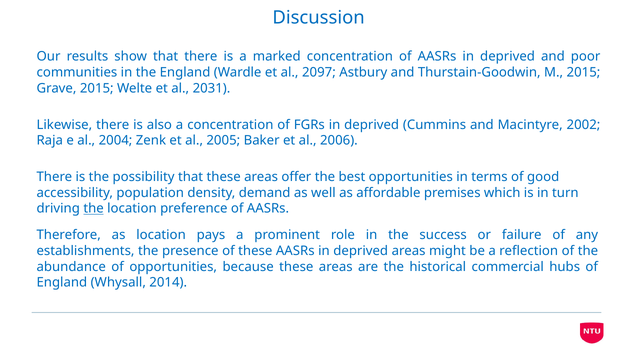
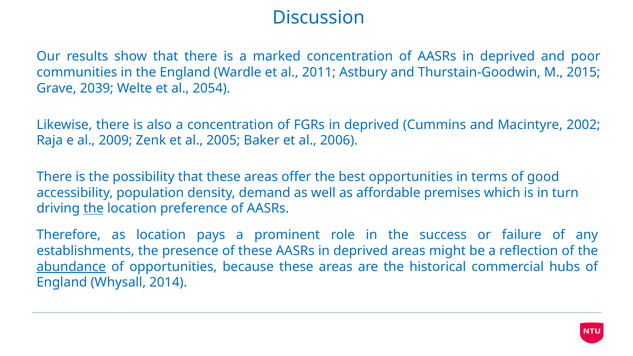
2097: 2097 -> 2011 (319, 72)
Grave 2015: 2015 -> 2039 (97, 88)
2031: 2031 -> 2054 (211, 88)
2004: 2004 -> 2009 (116, 141)
abundance underline: none -> present (71, 267)
